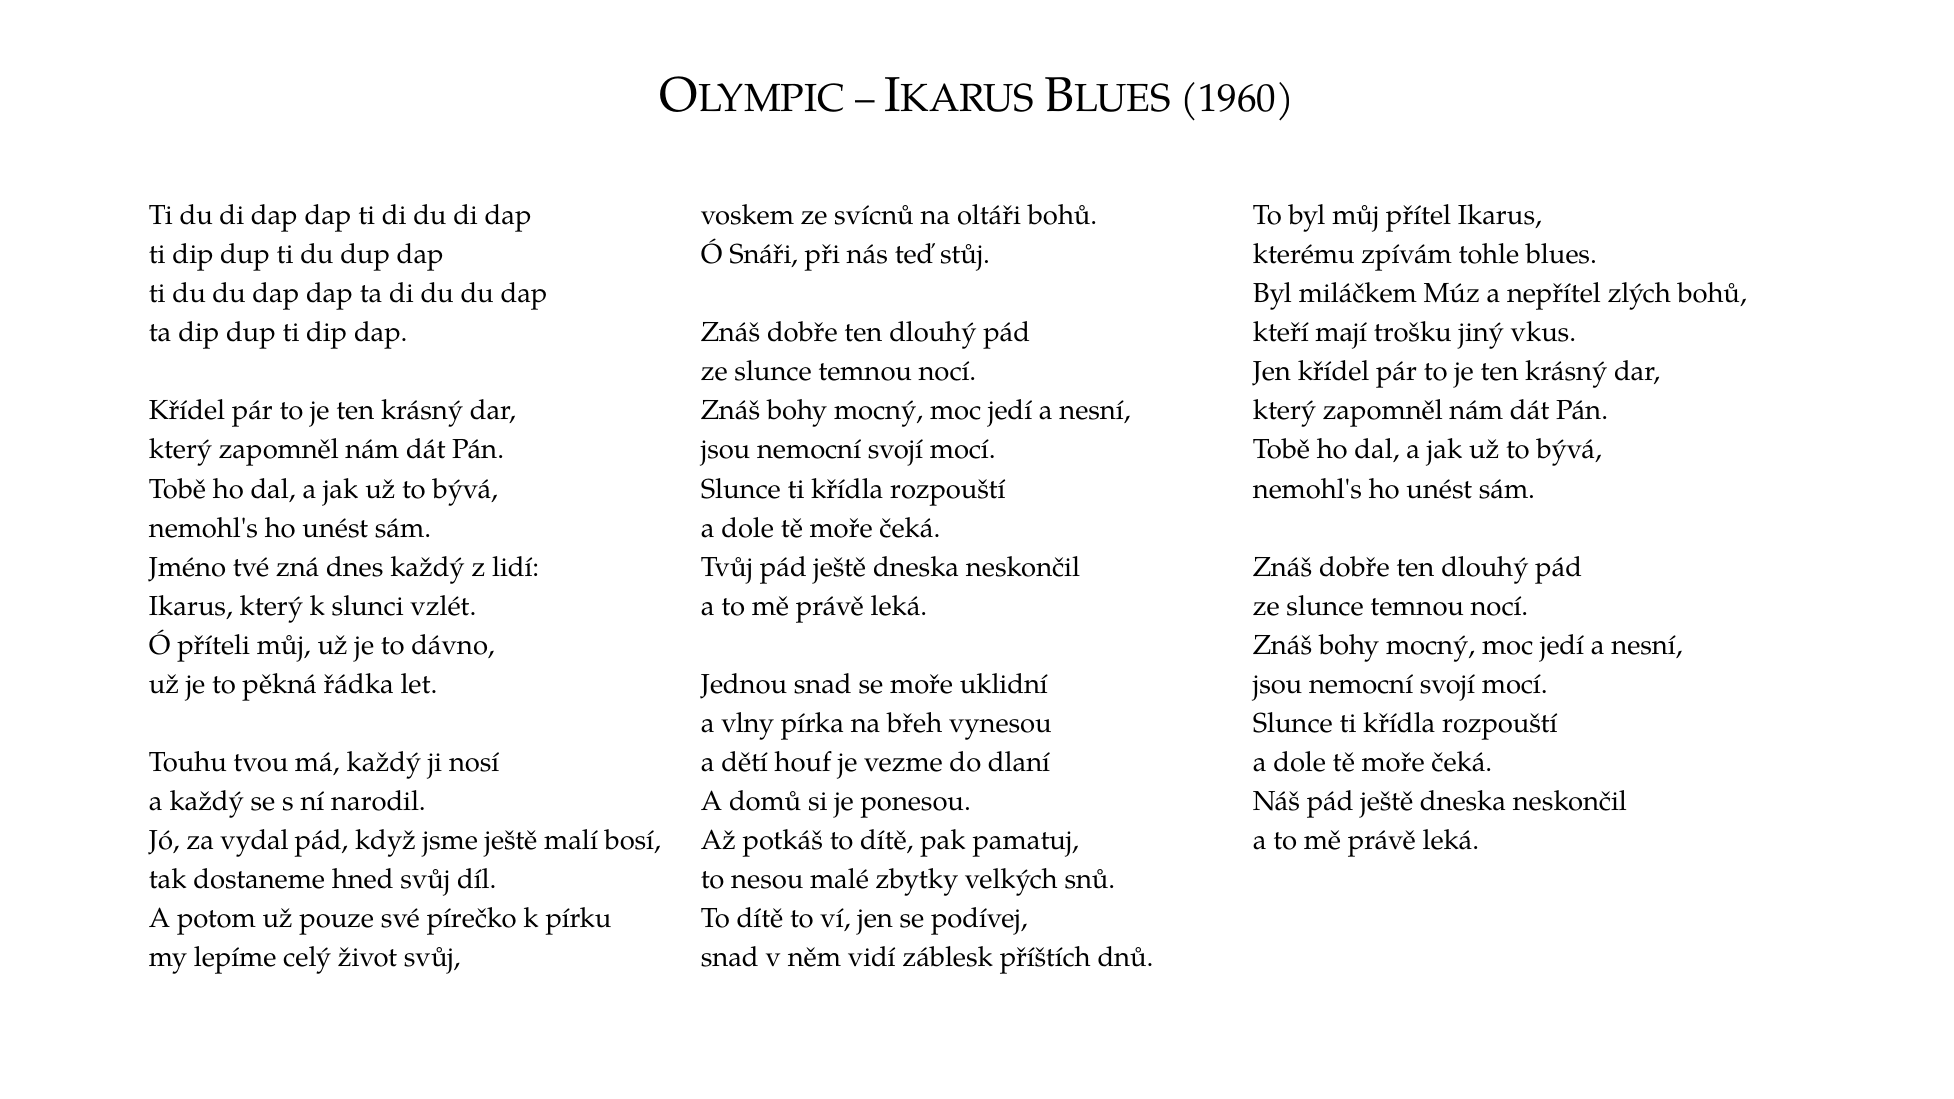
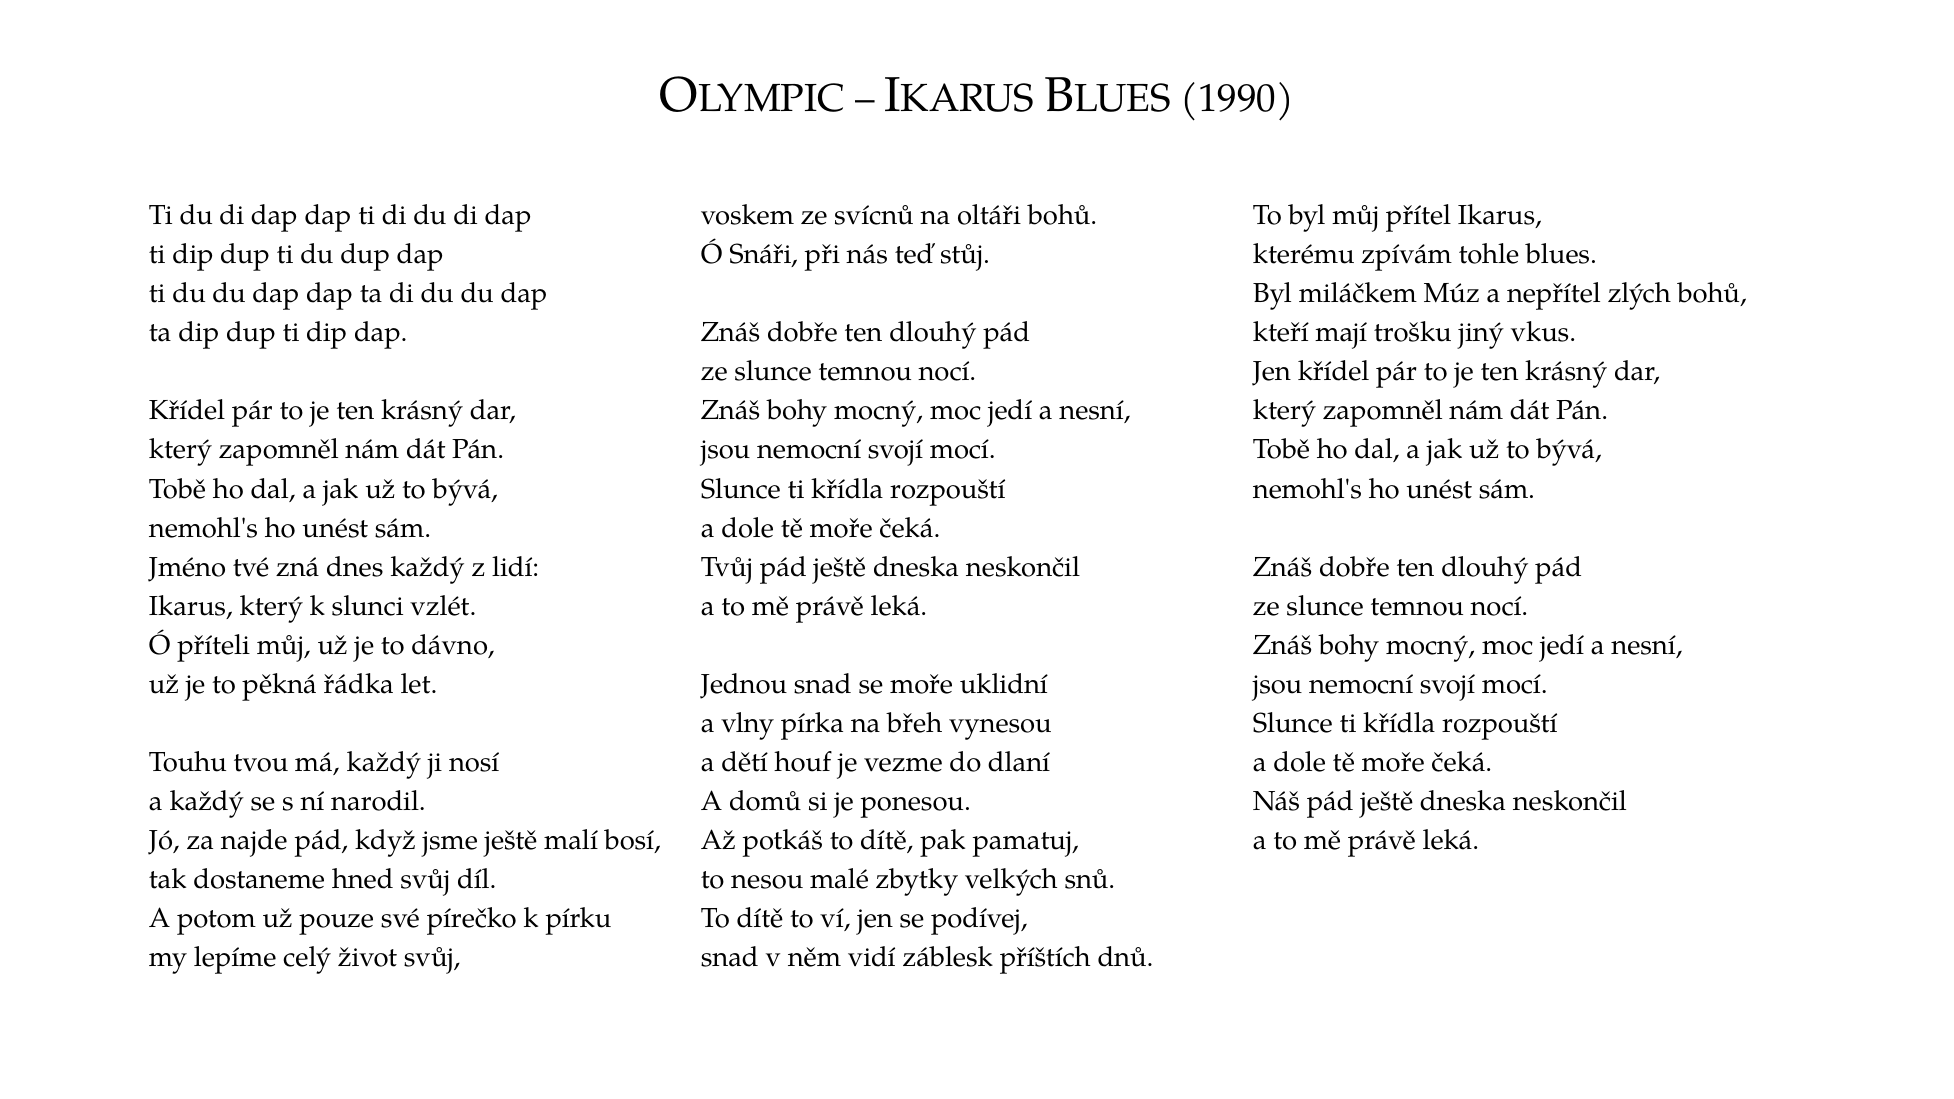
1960: 1960 -> 1990 (1237, 99)
vydal: vydal -> najde (254, 841)
